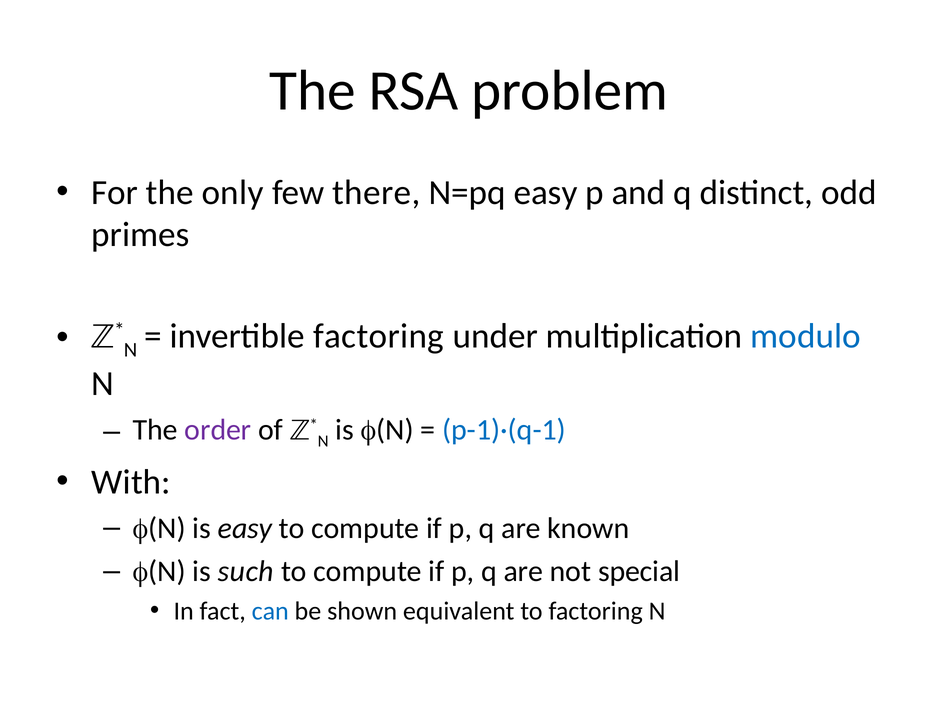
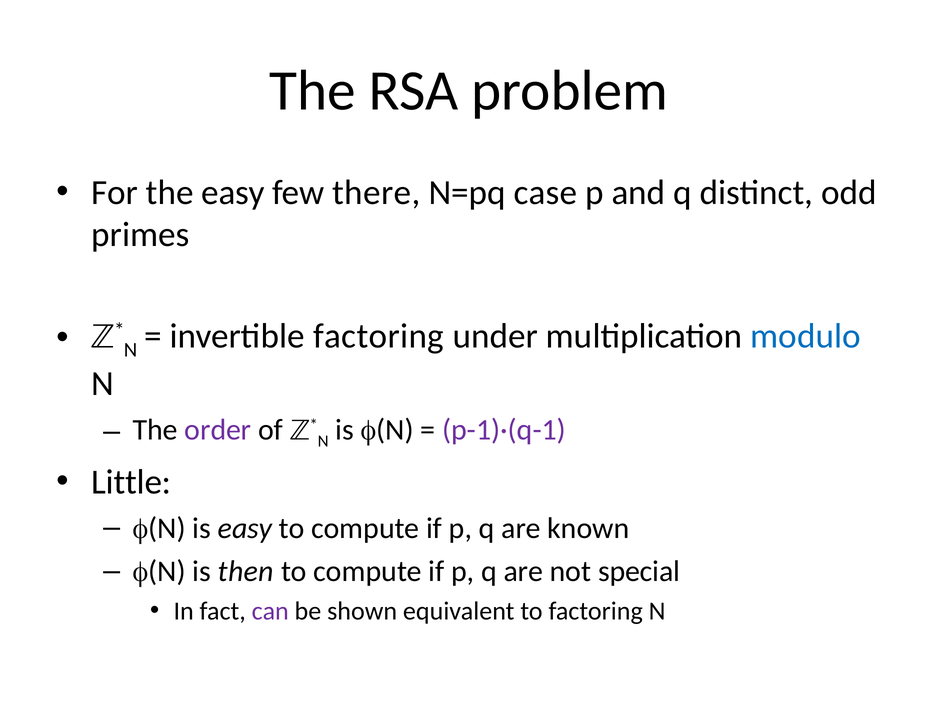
the only: only -> easy (233, 192)
N=pq easy: easy -> case (545, 192)
p-1)·(q-1 colour: blue -> purple (504, 429)
With: With -> Little (131, 482)
such: such -> then (246, 571)
can colour: blue -> purple (270, 611)
